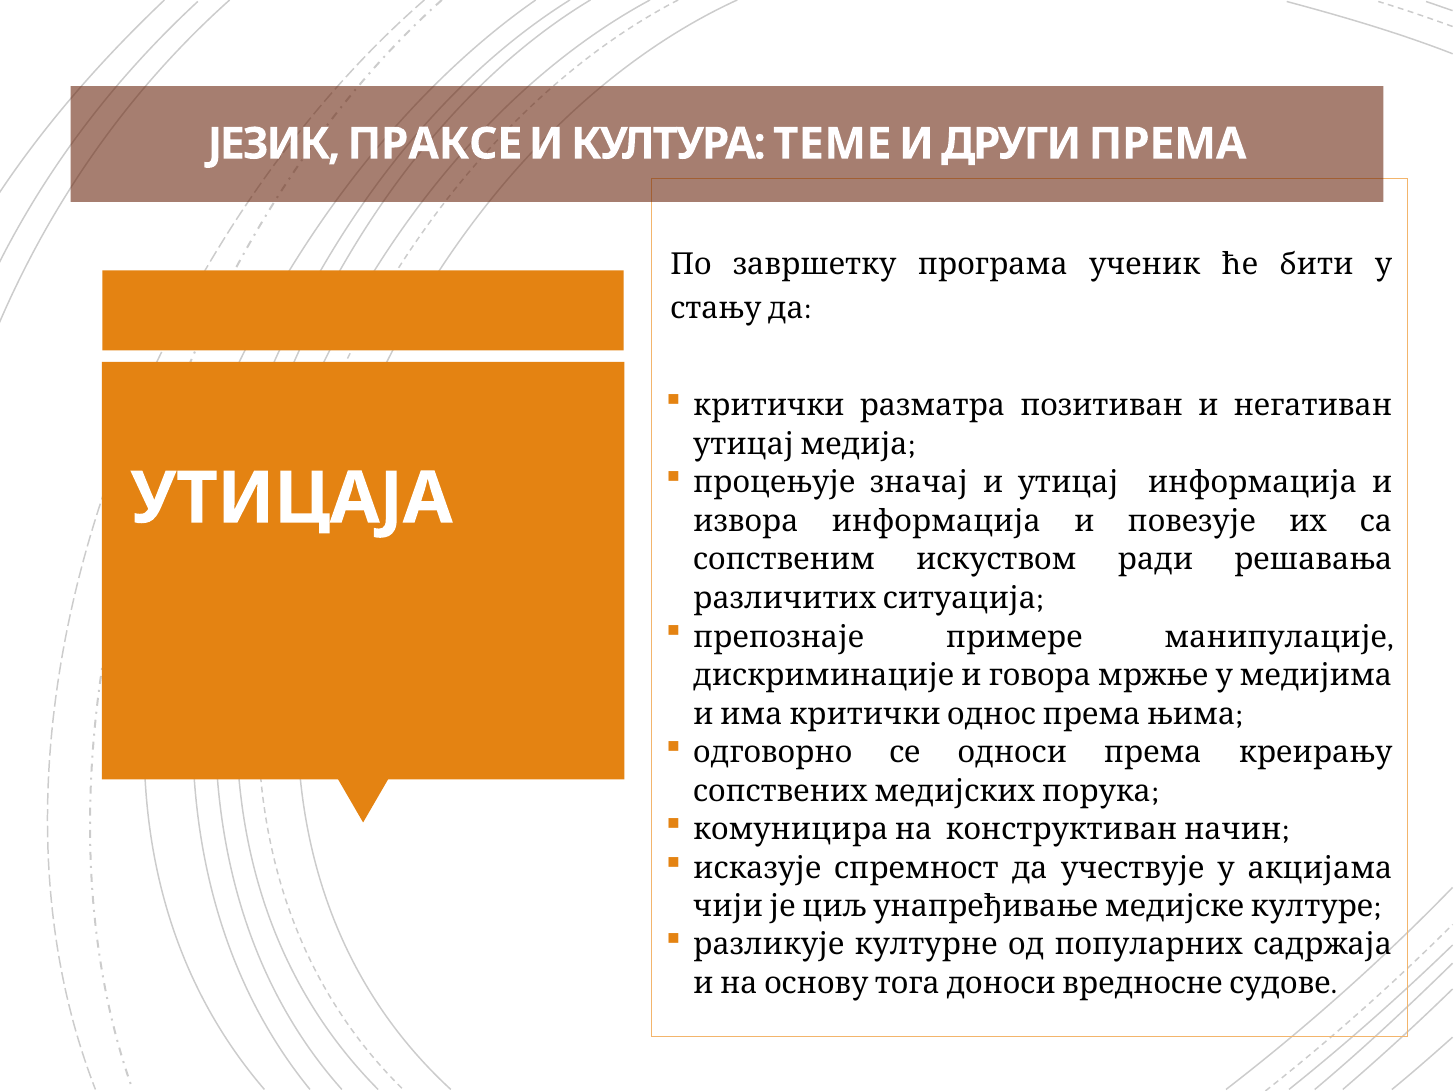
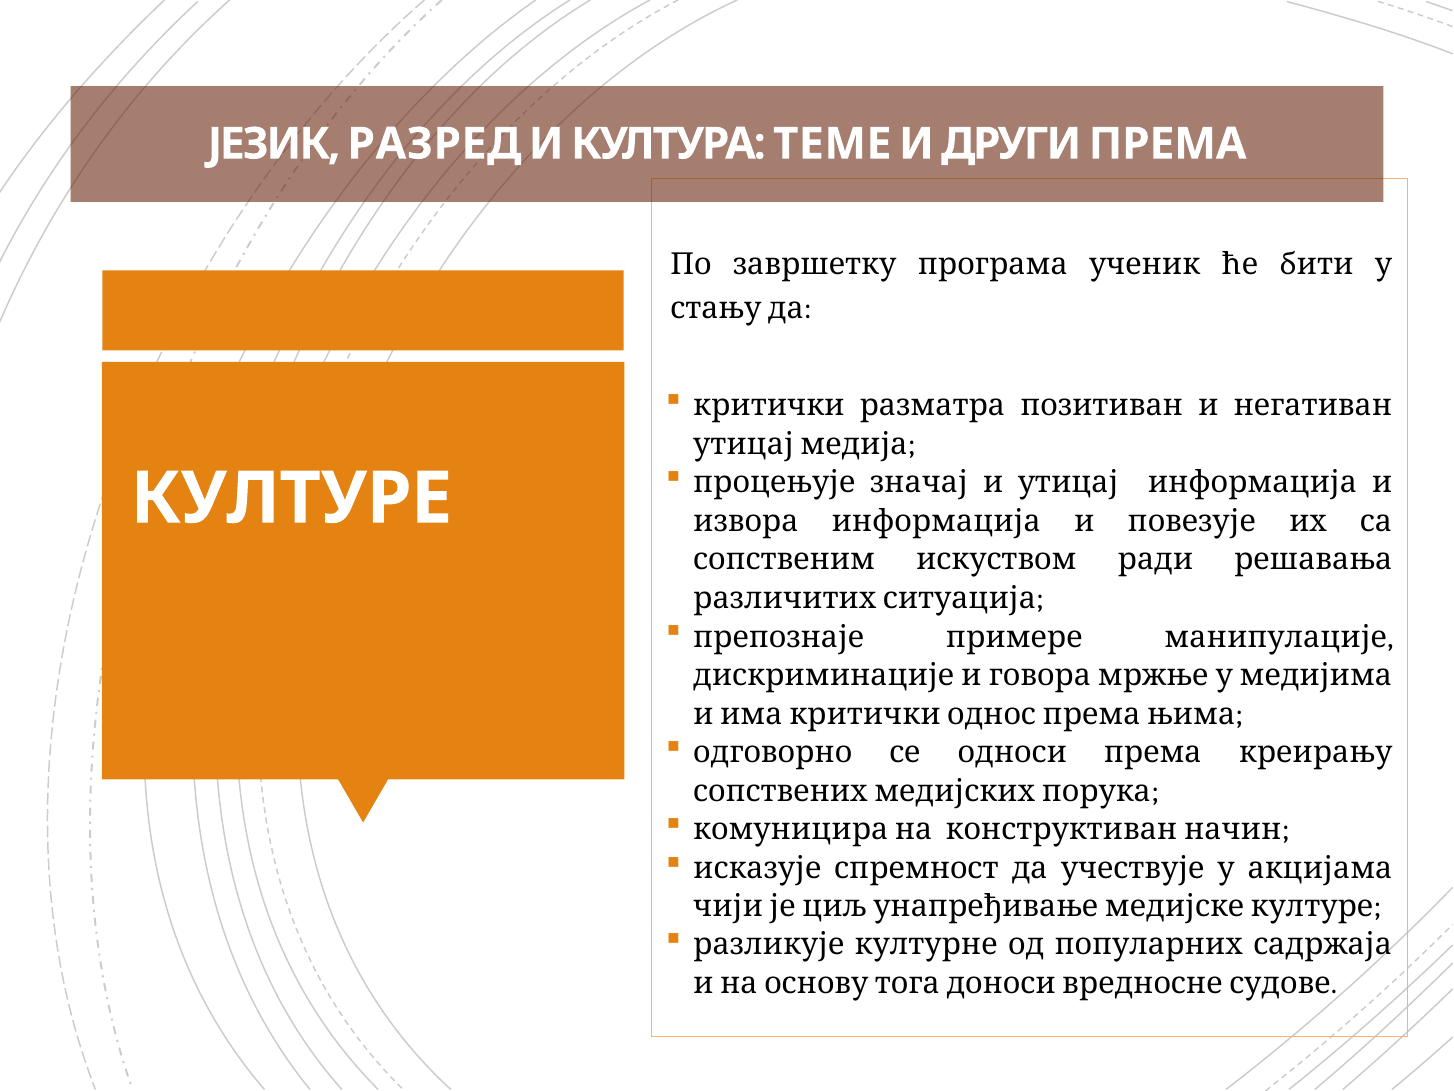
ПРАКСЕ: ПРАКСЕ -> РАЗРЕД (434, 144)
УТИЦАЈА: УТИЦАЈА -> КУЛТУРЕ (291, 498)
